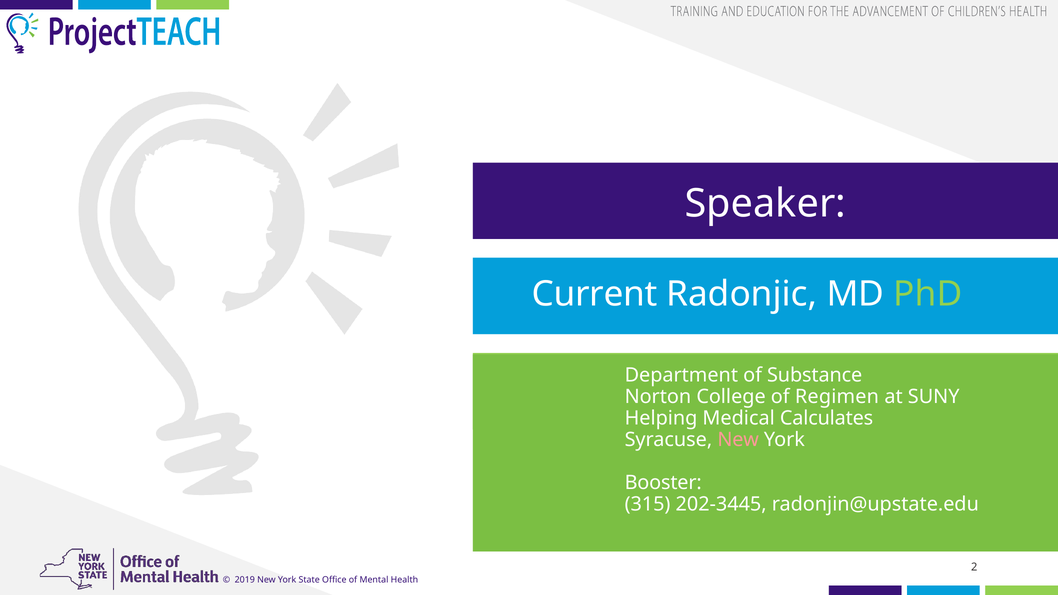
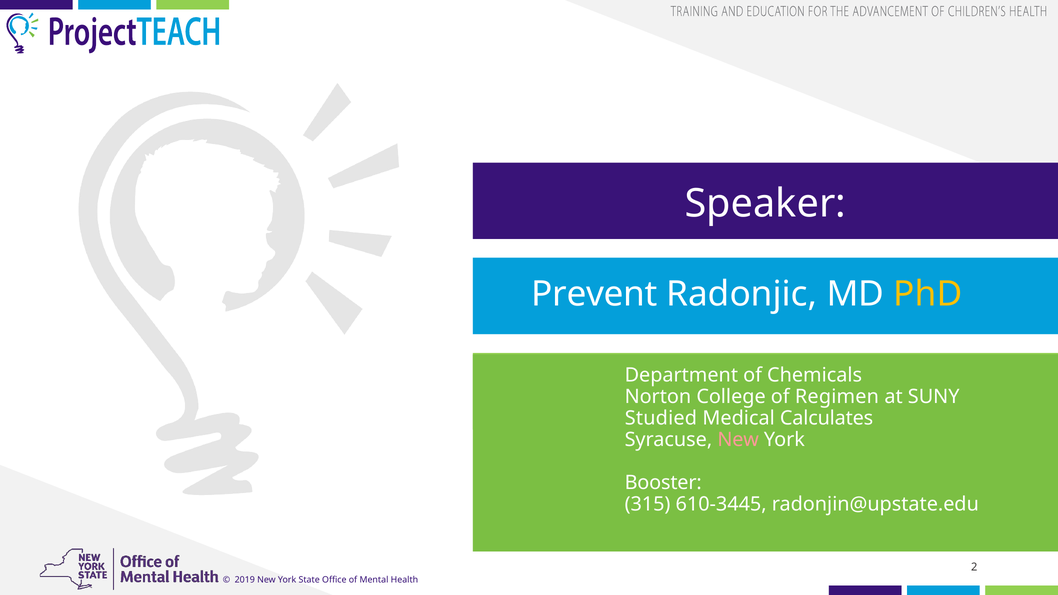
Current: Current -> Prevent (594, 294)
PhD colour: light green -> yellow (928, 294)
Substance: Substance -> Chemicals (815, 376)
Helping: Helping -> Studied (661, 418)
202-3445: 202-3445 -> 610-3445 (721, 504)
